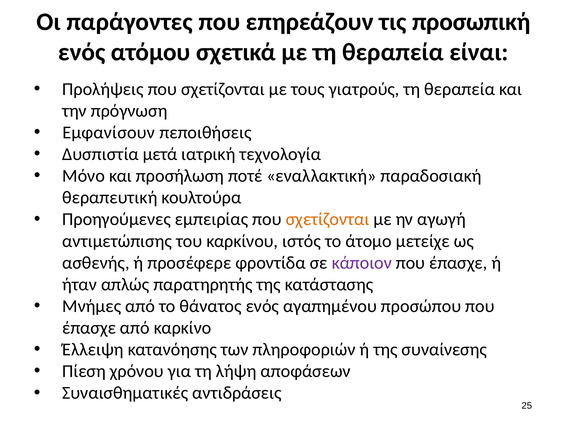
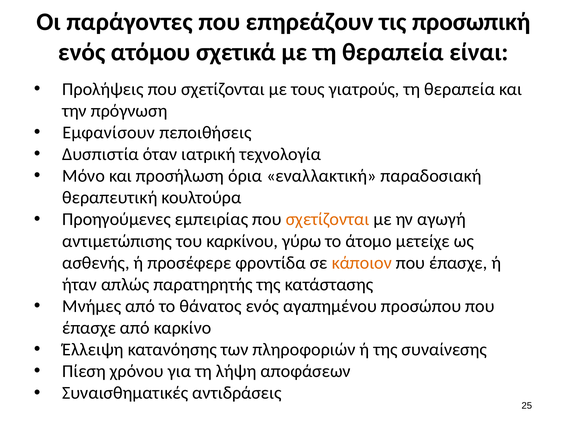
μετά: μετά -> όταν (160, 154)
ποτέ: ποτέ -> όρια (245, 176)
ιστός: ιστός -> γύρω (302, 241)
κάποιον colour: purple -> orange (362, 262)
